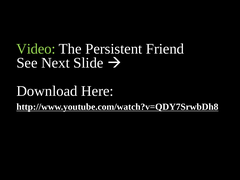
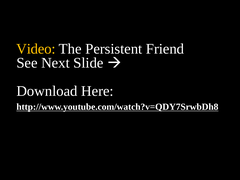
Video colour: light green -> yellow (36, 49)
